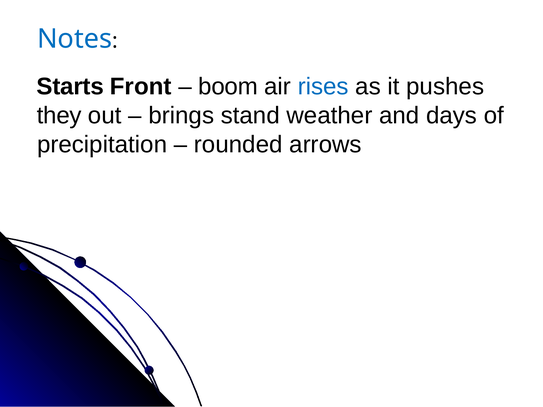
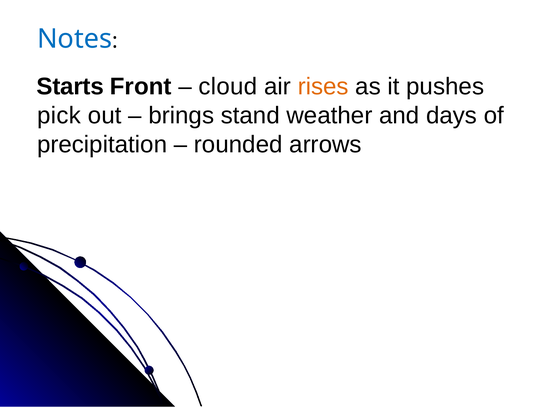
boom: boom -> cloud (228, 87)
rises colour: blue -> orange (323, 87)
they: they -> pick (59, 116)
